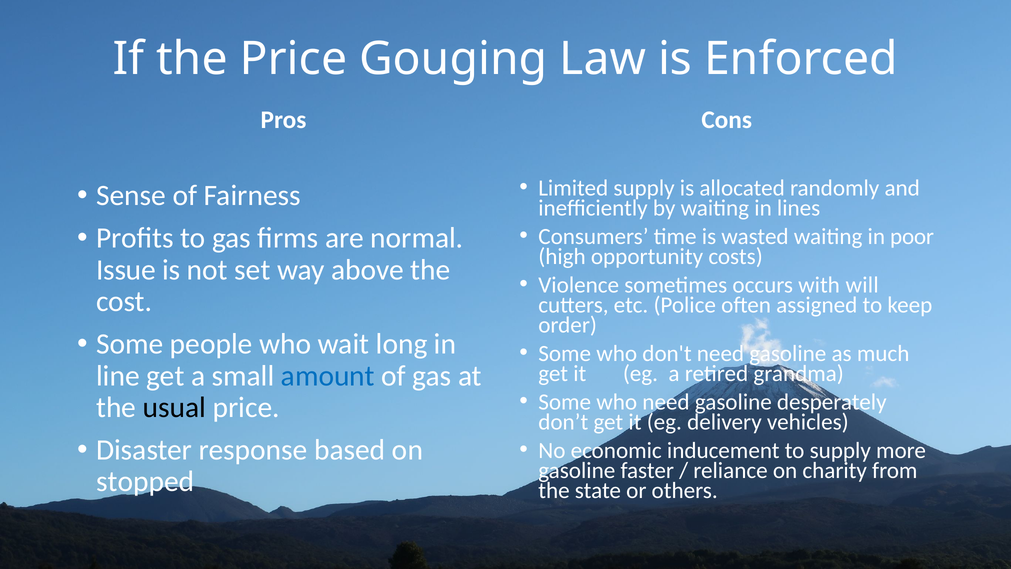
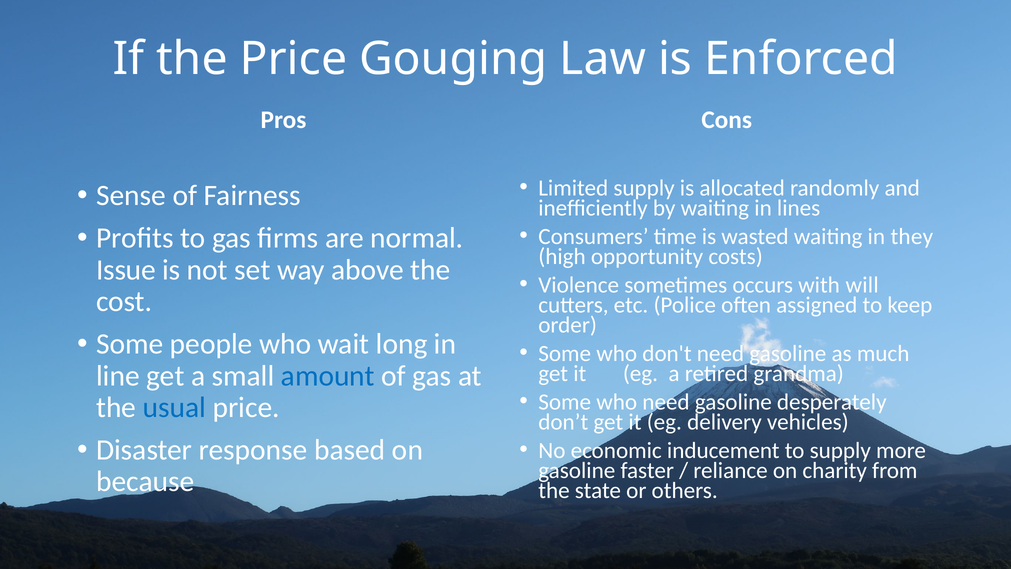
poor: poor -> they (912, 237)
usual colour: black -> blue (174, 407)
stopped: stopped -> because (145, 481)
